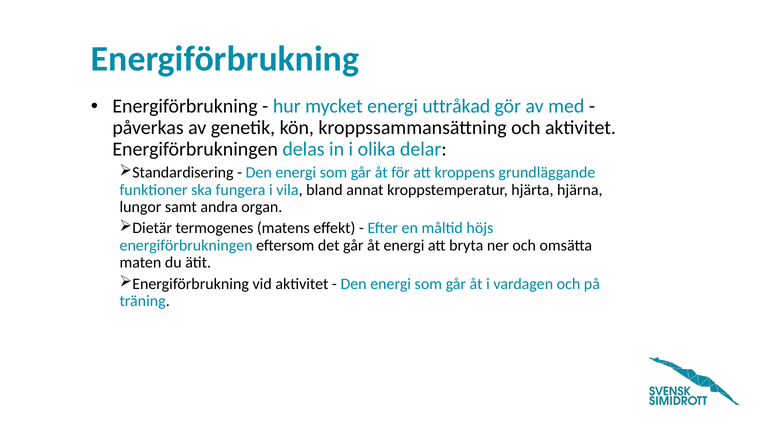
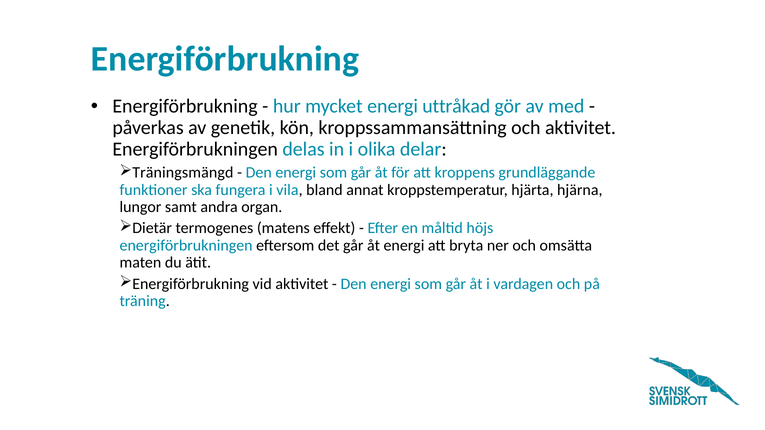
Standardisering: Standardisering -> Träningsmängd (183, 173)
